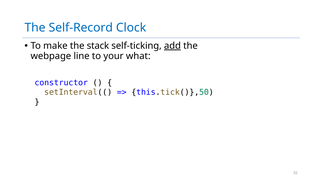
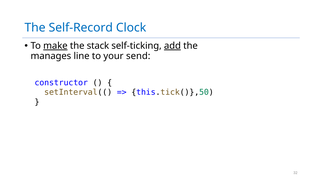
make underline: none -> present (55, 46)
webpage: webpage -> manages (51, 56)
what: what -> send (138, 56)
